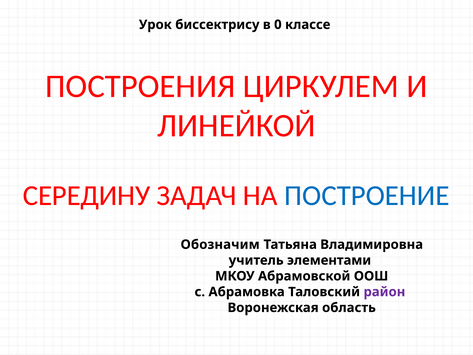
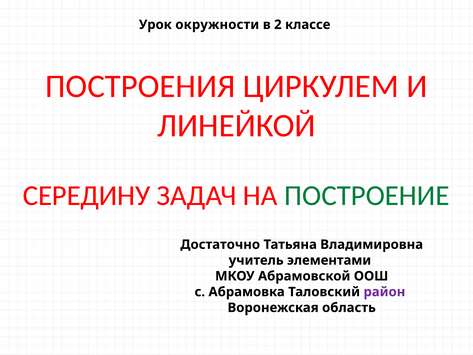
биссектрису: биссектрису -> окружности (217, 25)
0: 0 -> 2 (278, 25)
ПОСТРОЕНИЕ colour: blue -> green (367, 195)
Обозначим: Обозначим -> Достаточно (220, 244)
